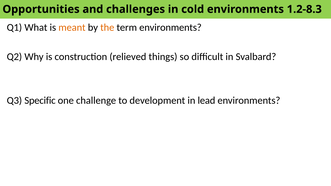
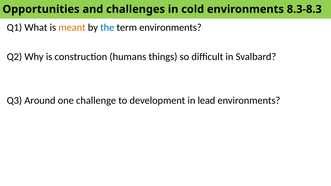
1.2-8.3: 1.2-8.3 -> 8.3-8.3 (304, 9)
the colour: orange -> blue (107, 28)
relieved: relieved -> humans (128, 57)
Specific: Specific -> Around (40, 101)
